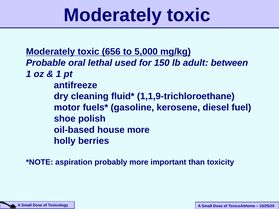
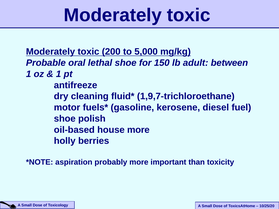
656: 656 -> 200 (111, 52)
lethal used: used -> shoe (126, 63)
1,1,9-trichloroethane: 1,1,9-trichloroethane -> 1,9,7-trichloroethane (186, 96)
